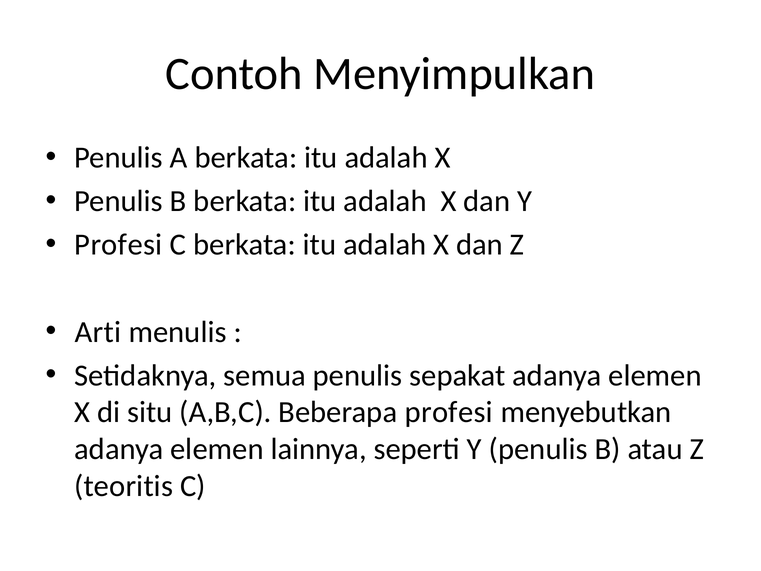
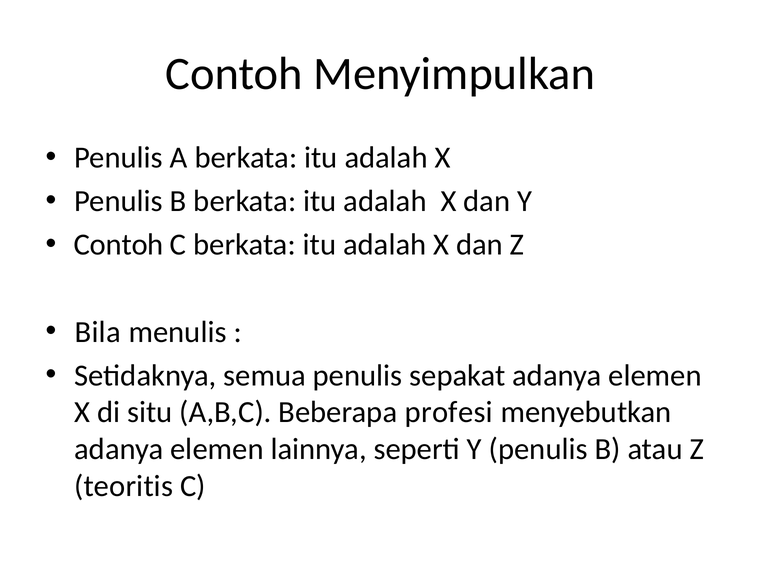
Profesi: Profesi -> Contoh (119, 245)
Arti: Arti -> Bila (98, 332)
